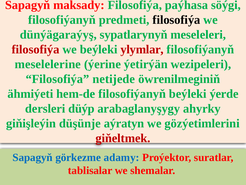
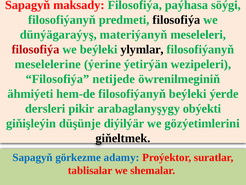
sypatlarynyň: sypatlarynyň -> materiýanyň (134, 34)
ylymlar colour: red -> black (142, 49)
düýp: düýp -> pikir (81, 108)
ahyrky: ahyrky -> obýekti (202, 108)
aýratyn: aýratyn -> diýilýär (124, 123)
giňeltmek colour: red -> black (123, 138)
